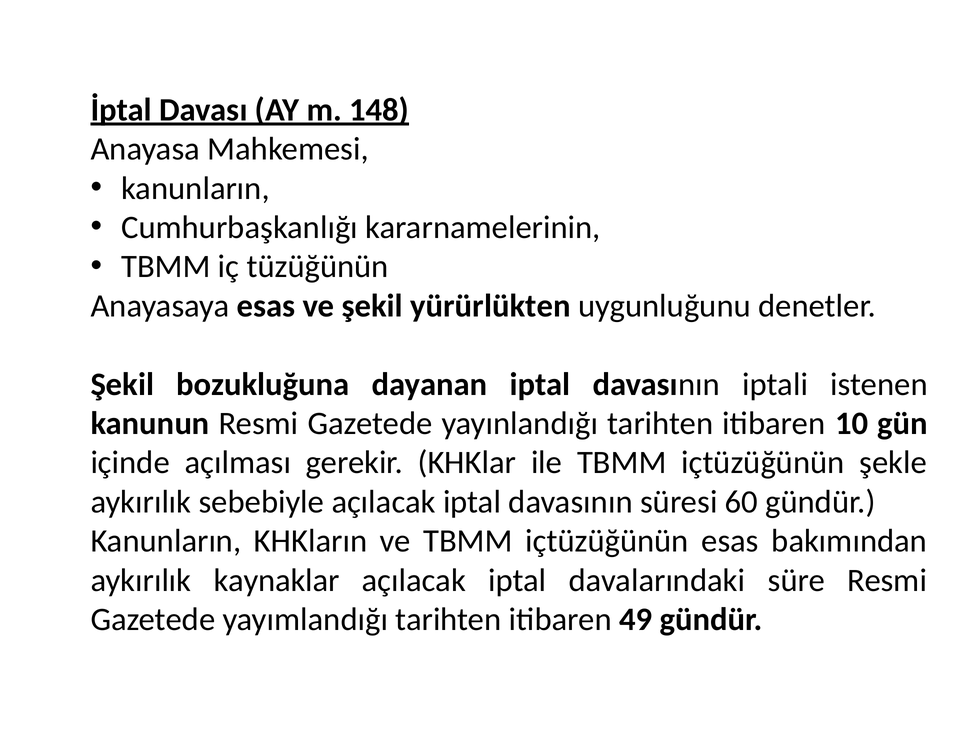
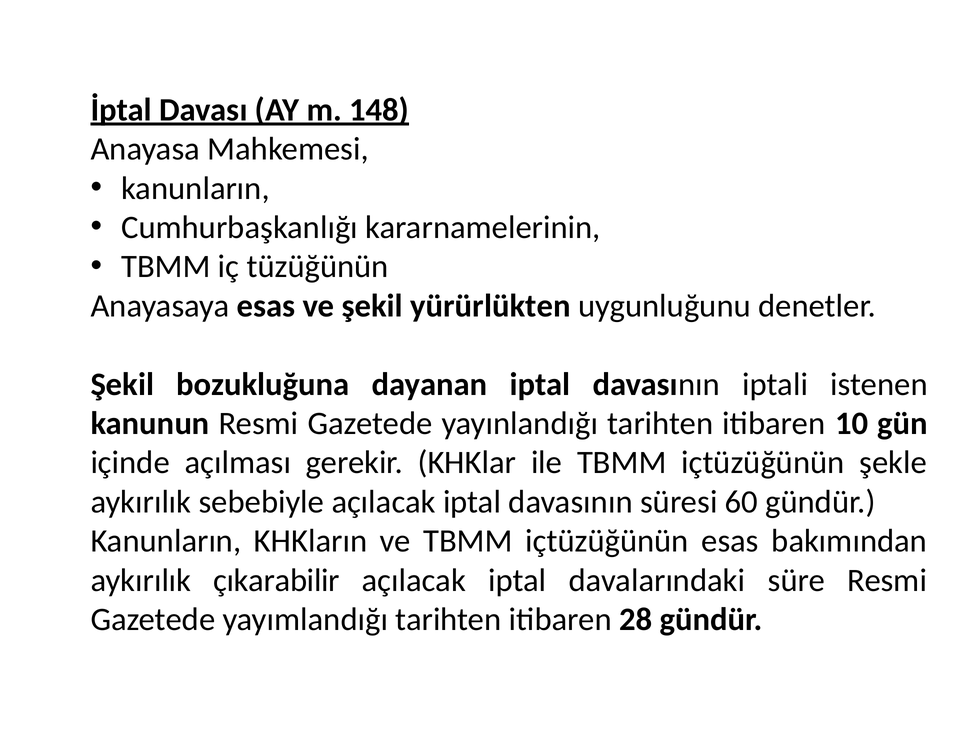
kaynaklar: kaynaklar -> çıkarabilir (277, 580)
49: 49 -> 28 (636, 619)
